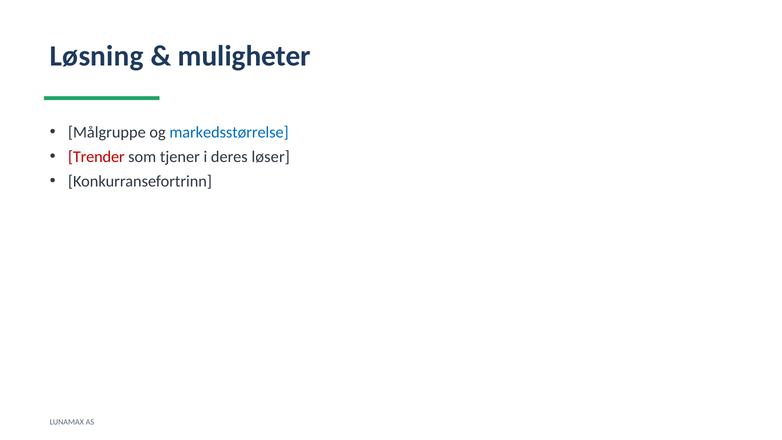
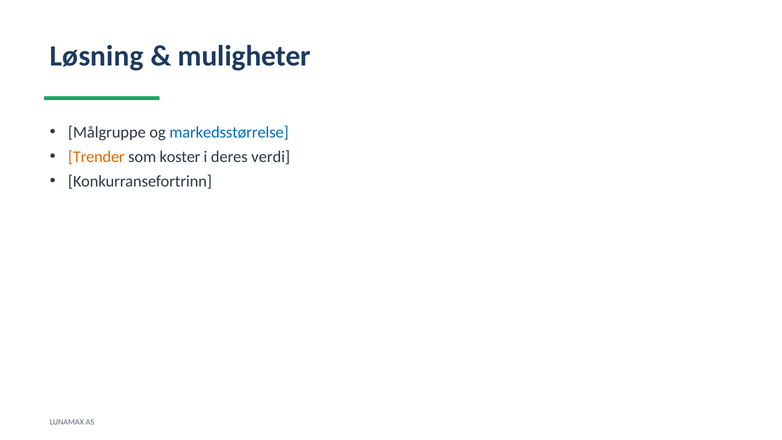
Trender colour: red -> orange (96, 157)
tjener: tjener -> koster (180, 157)
løser: løser -> verdi (271, 157)
